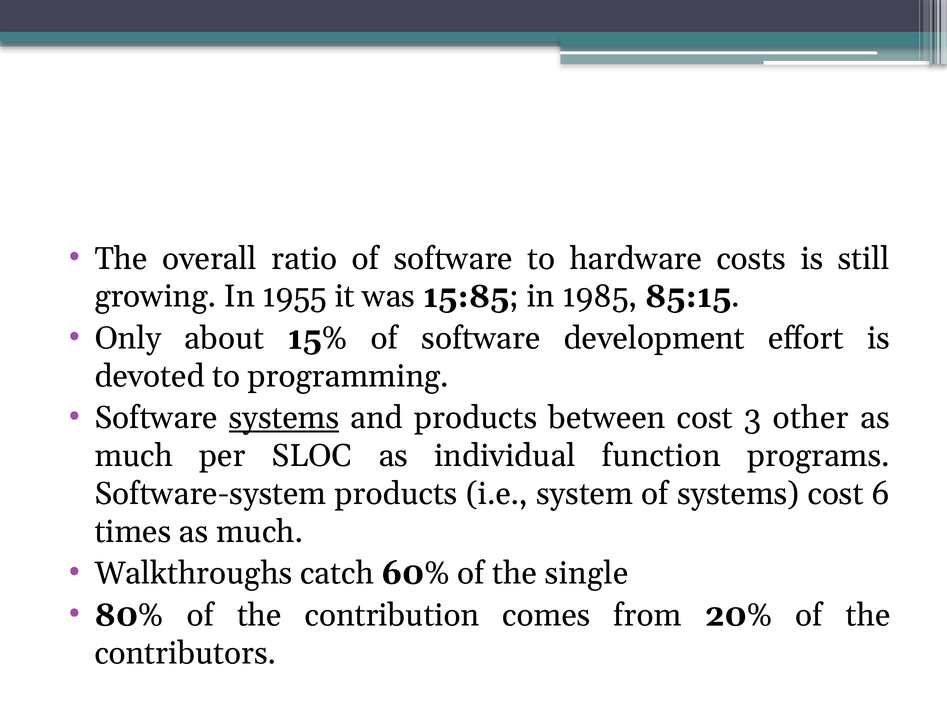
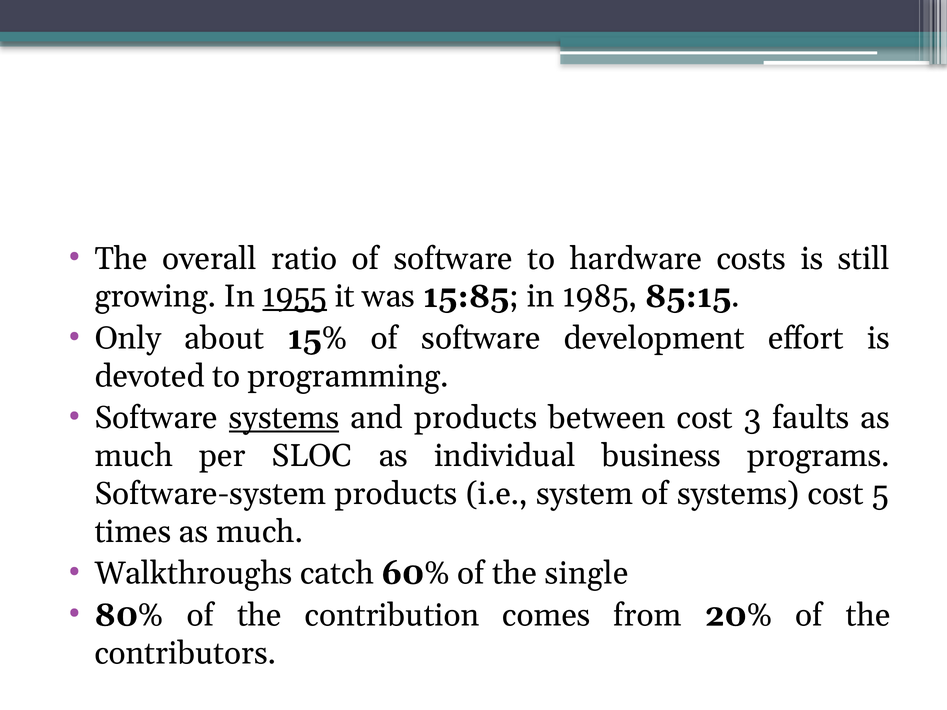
1955 underline: none -> present (295, 297)
other: other -> faults (811, 418)
function: function -> business (661, 456)
6: 6 -> 5 (881, 494)
